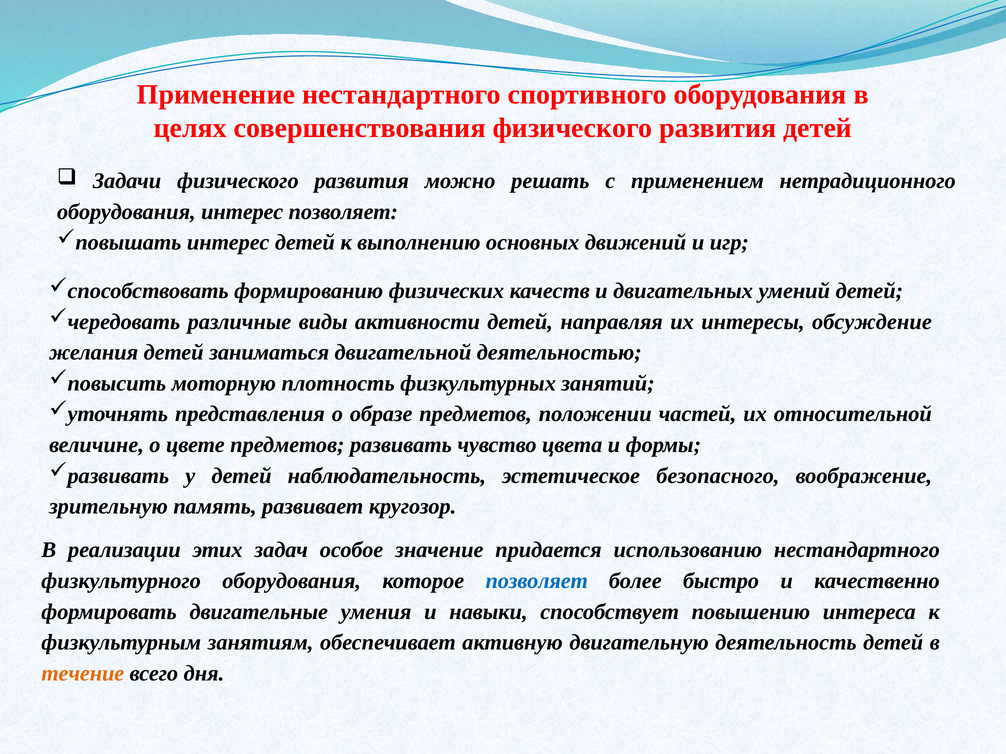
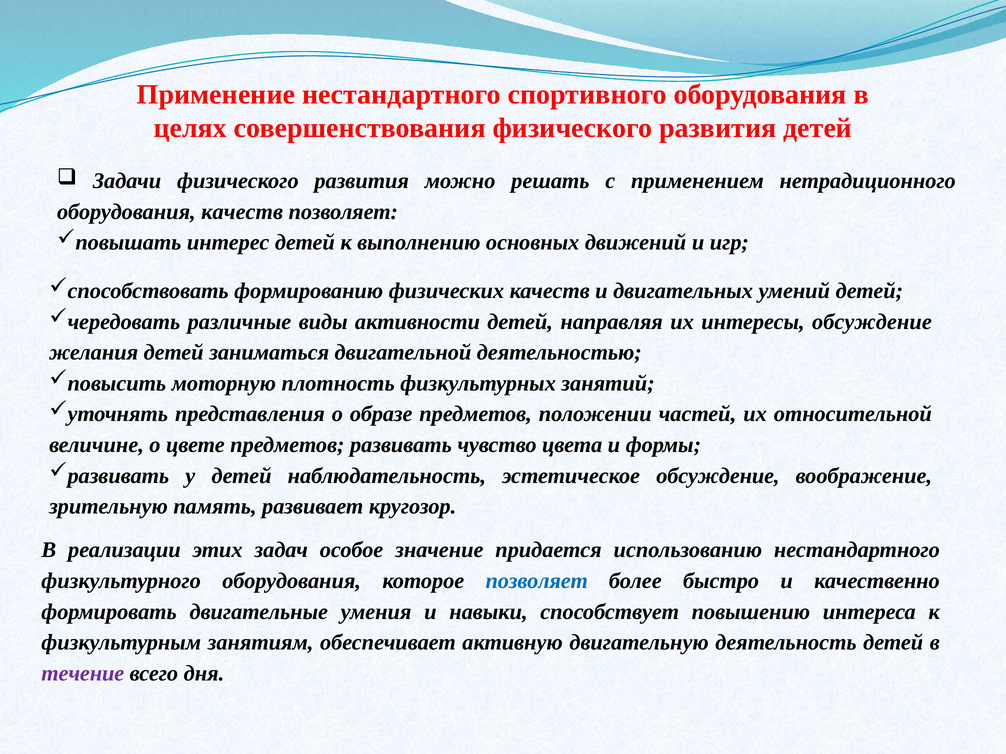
оборудования интерес: интерес -> качеств (242, 212)
эстетическое безопасного: безопасного -> обсуждение (718, 476)
течение colour: orange -> purple (83, 674)
